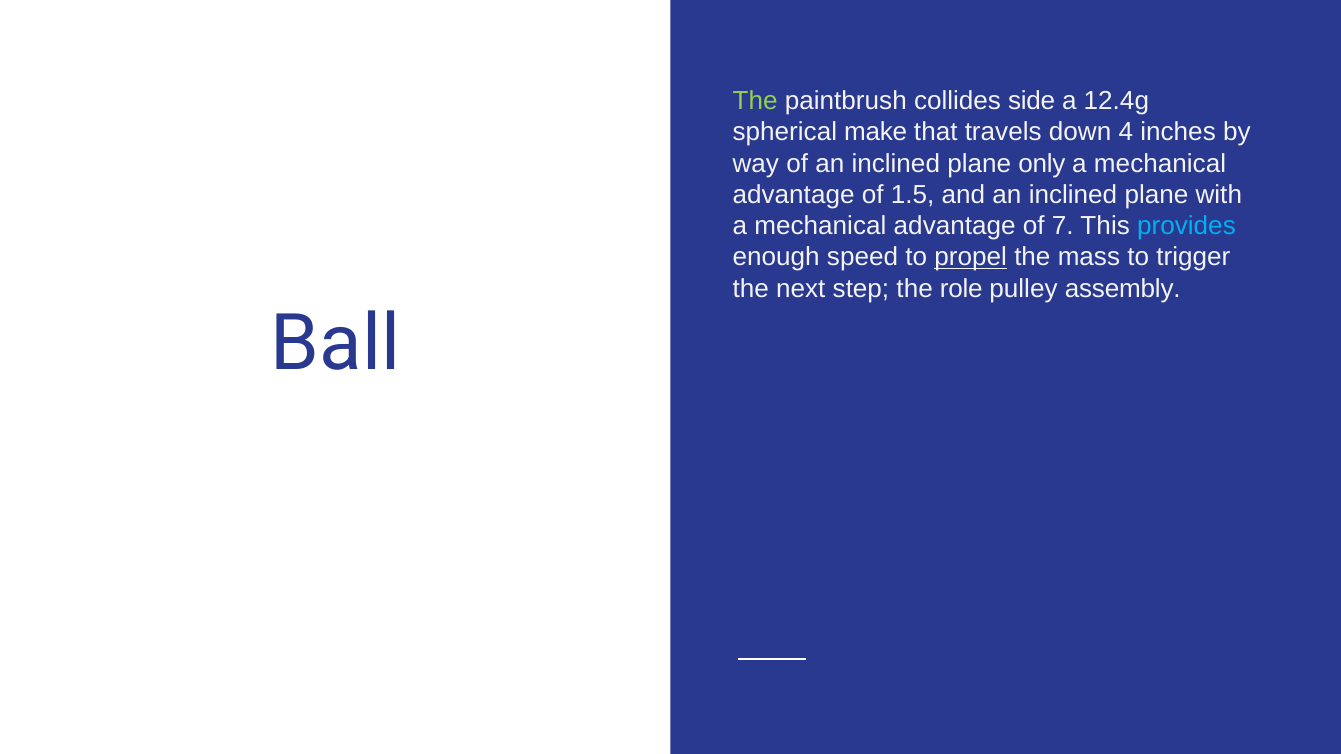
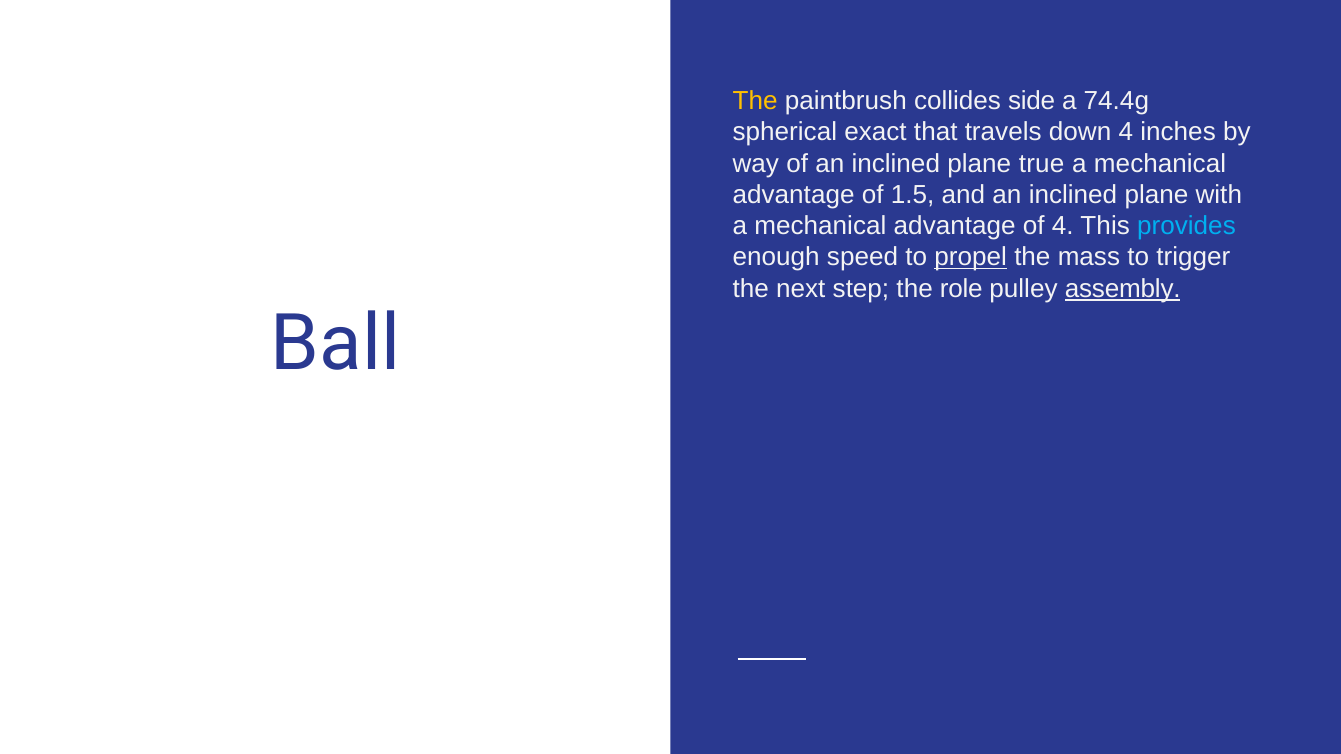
The colour: light green -> yellow (755, 101)
12.4g: 12.4g -> 74.4g (1116, 101)
make: make -> exact (875, 132)
only: only -> true (1042, 164)
of 7: 7 -> 4 (1063, 226)
assembly underline: none -> present (1123, 289)
